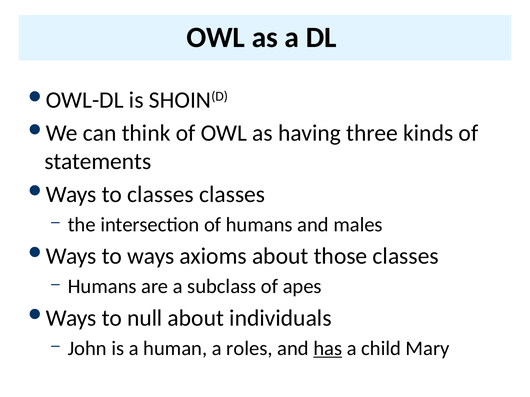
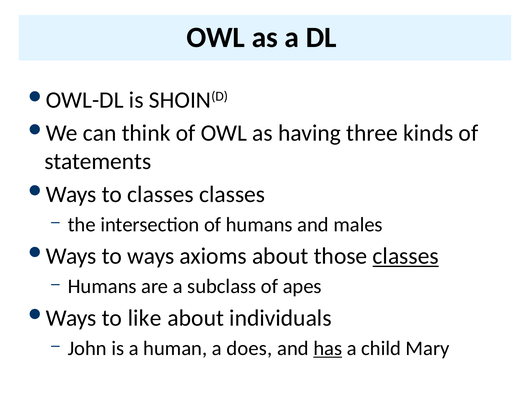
classes underline: none -> present (406, 256)
null: null -> like (145, 318)
roles: roles -> does (249, 349)
